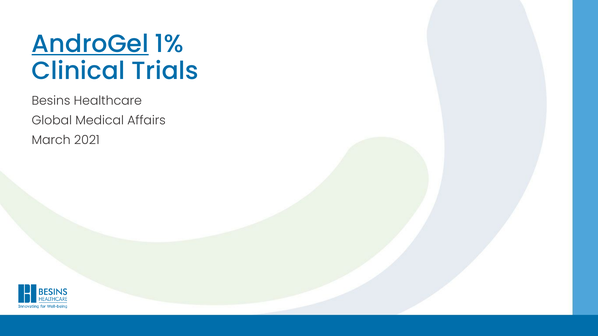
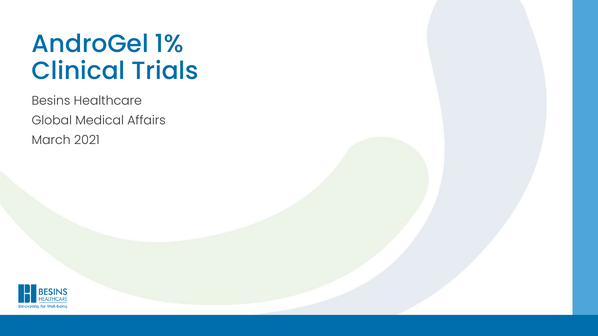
AndroGel underline: present -> none (90, 44)
